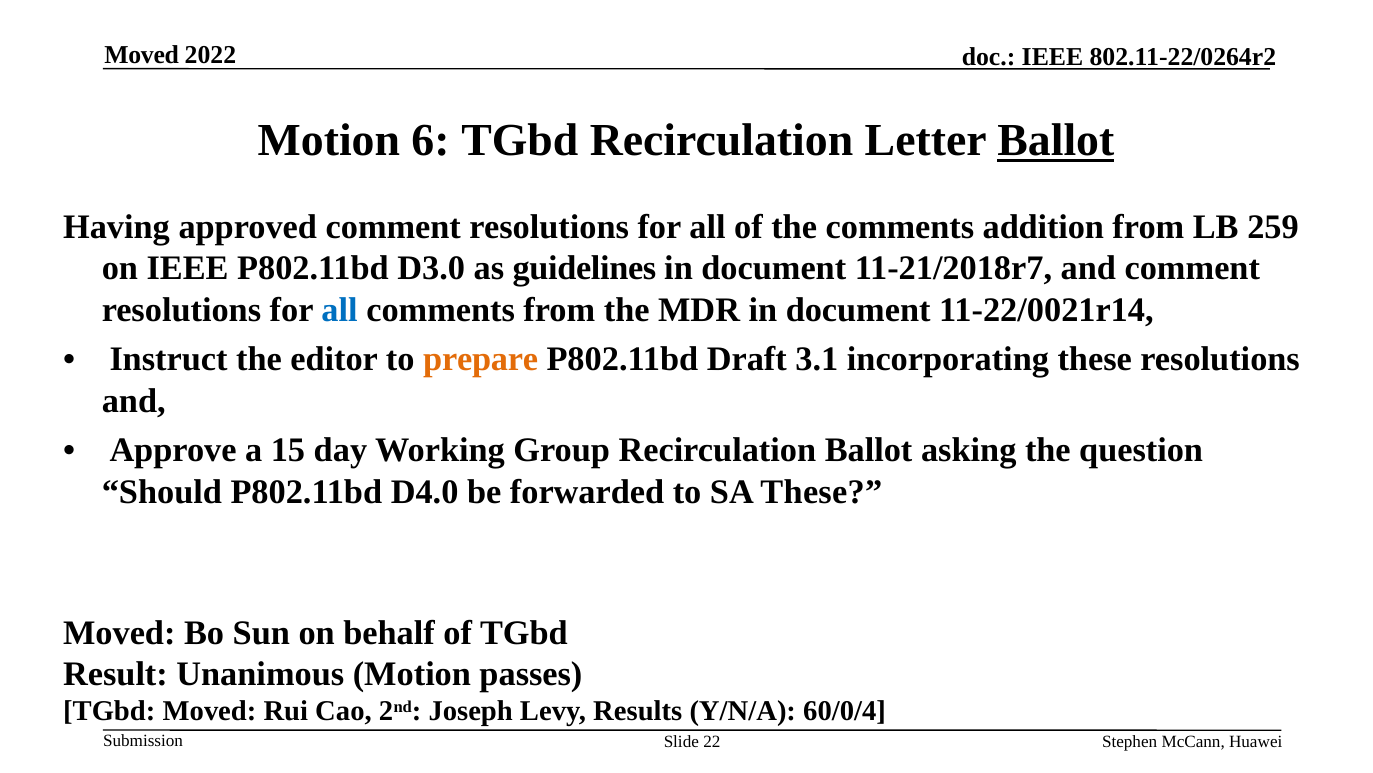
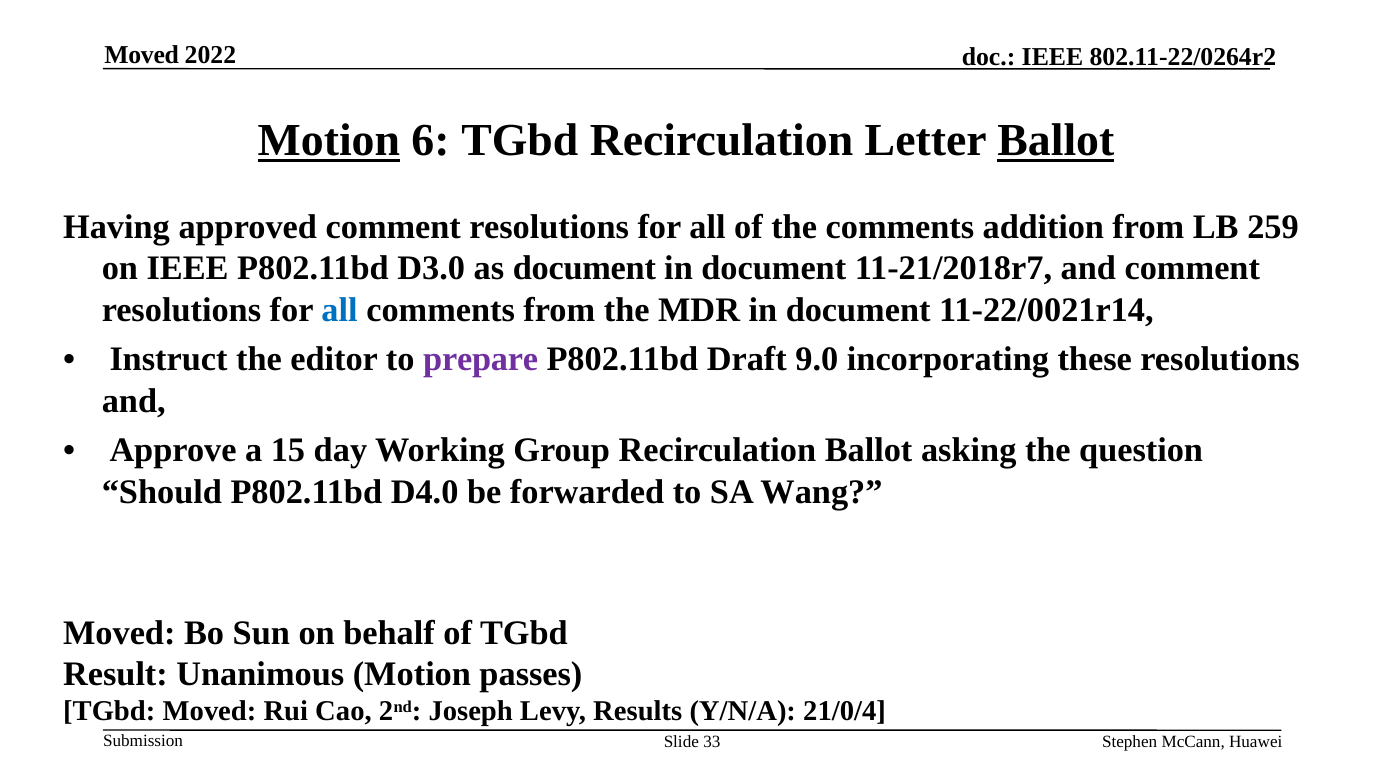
Motion underline: none -> present (329, 140)
as guidelines: guidelines -> document (584, 268)
prepare colour: orange -> purple (481, 359)
3.1: 3.1 -> 9.0 (817, 359)
SA These: These -> Wang (822, 491)
60/0/4: 60/0/4 -> 21/0/4 (845, 711)
22: 22 -> 33 (712, 741)
